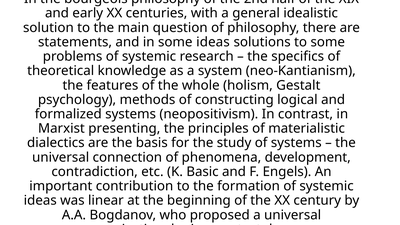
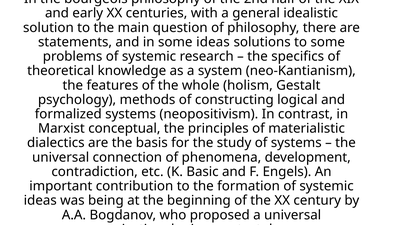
presenting: presenting -> conceptual (124, 129)
linear: linear -> being (106, 201)
